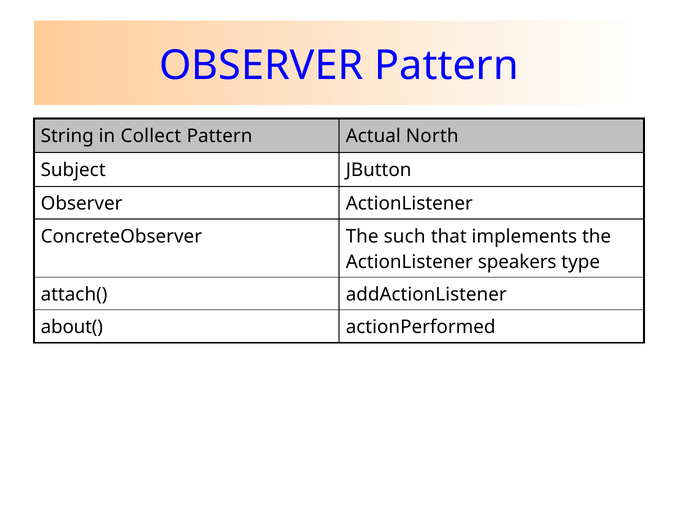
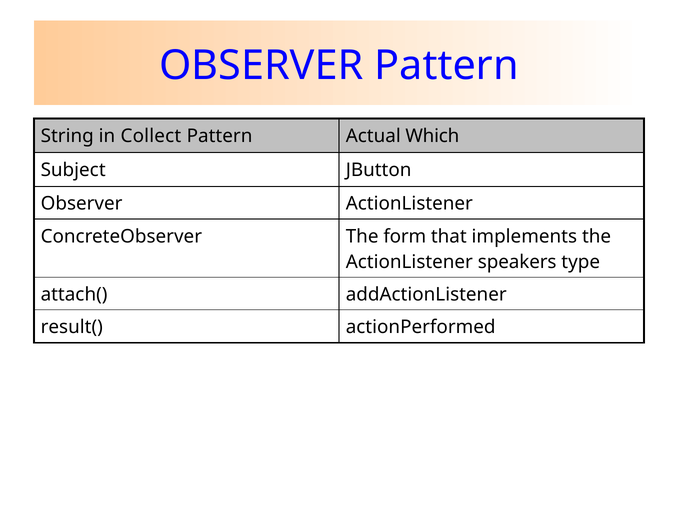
North: North -> Which (432, 136)
such: such -> form (405, 237)
about(: about( -> result( (72, 327)
